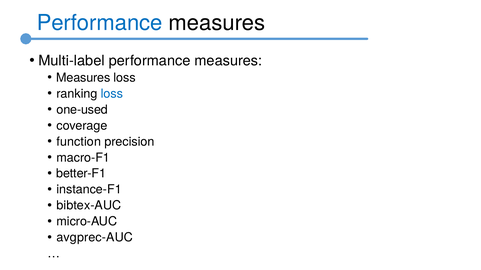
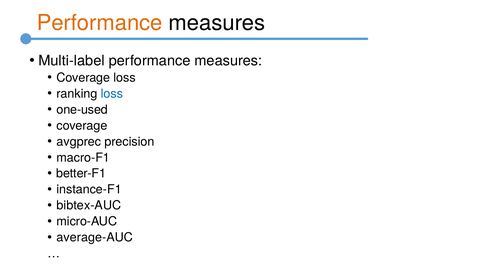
Performance colour: blue -> orange (100, 23)
Measures: Measures -> Coverage (83, 78)
function: function -> avgprec (79, 142)
avgprec-AUC: avgprec-AUC -> average-AUC (95, 238)
